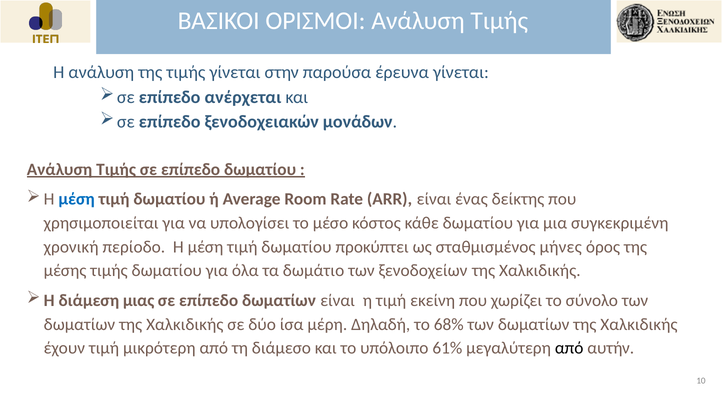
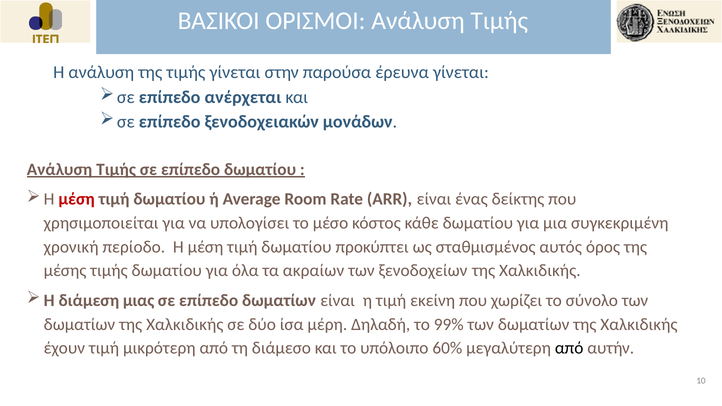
μέση colour: blue -> red (77, 199)
μήνες: μήνες -> αυτός (561, 247)
δωμάτιο: δωμάτιο -> ακραίων (314, 271)
68%: 68% -> 99% (449, 325)
61%: 61% -> 60% (447, 348)
